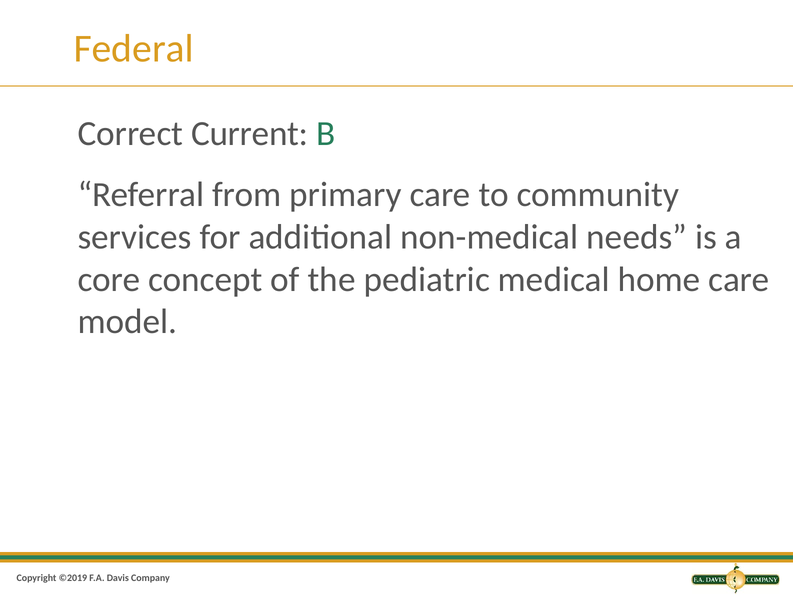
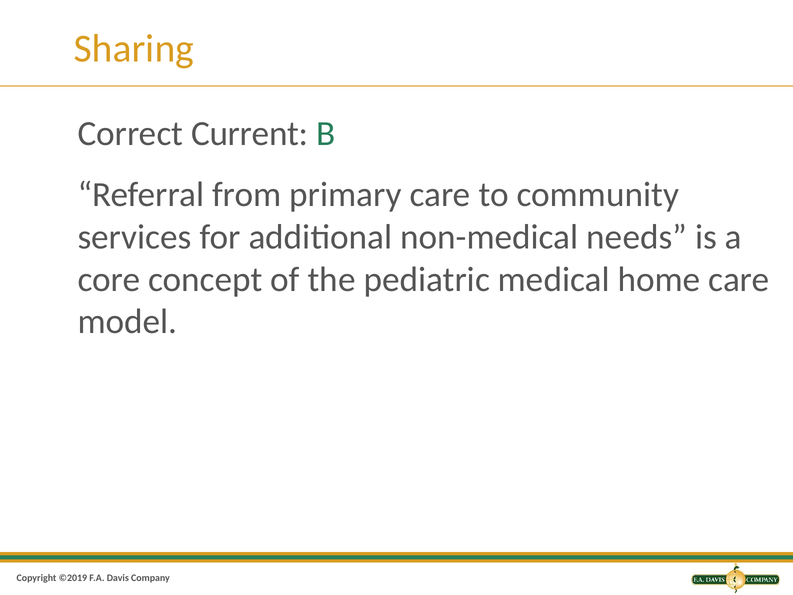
Federal: Federal -> Sharing (134, 49)
